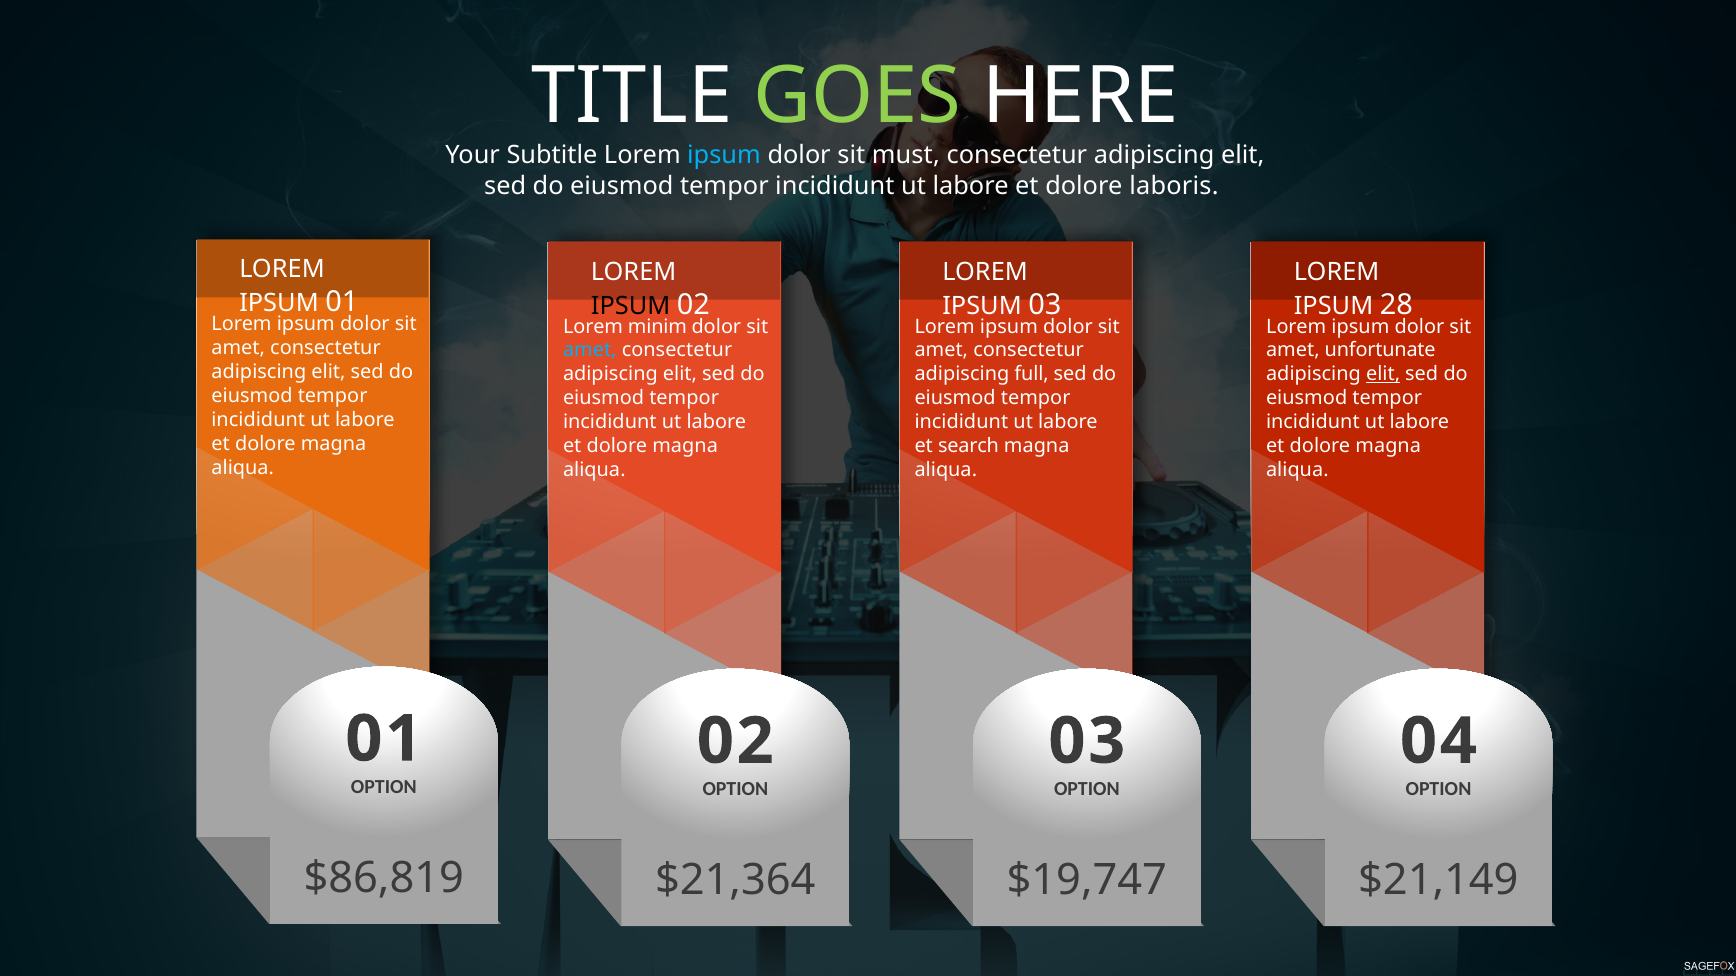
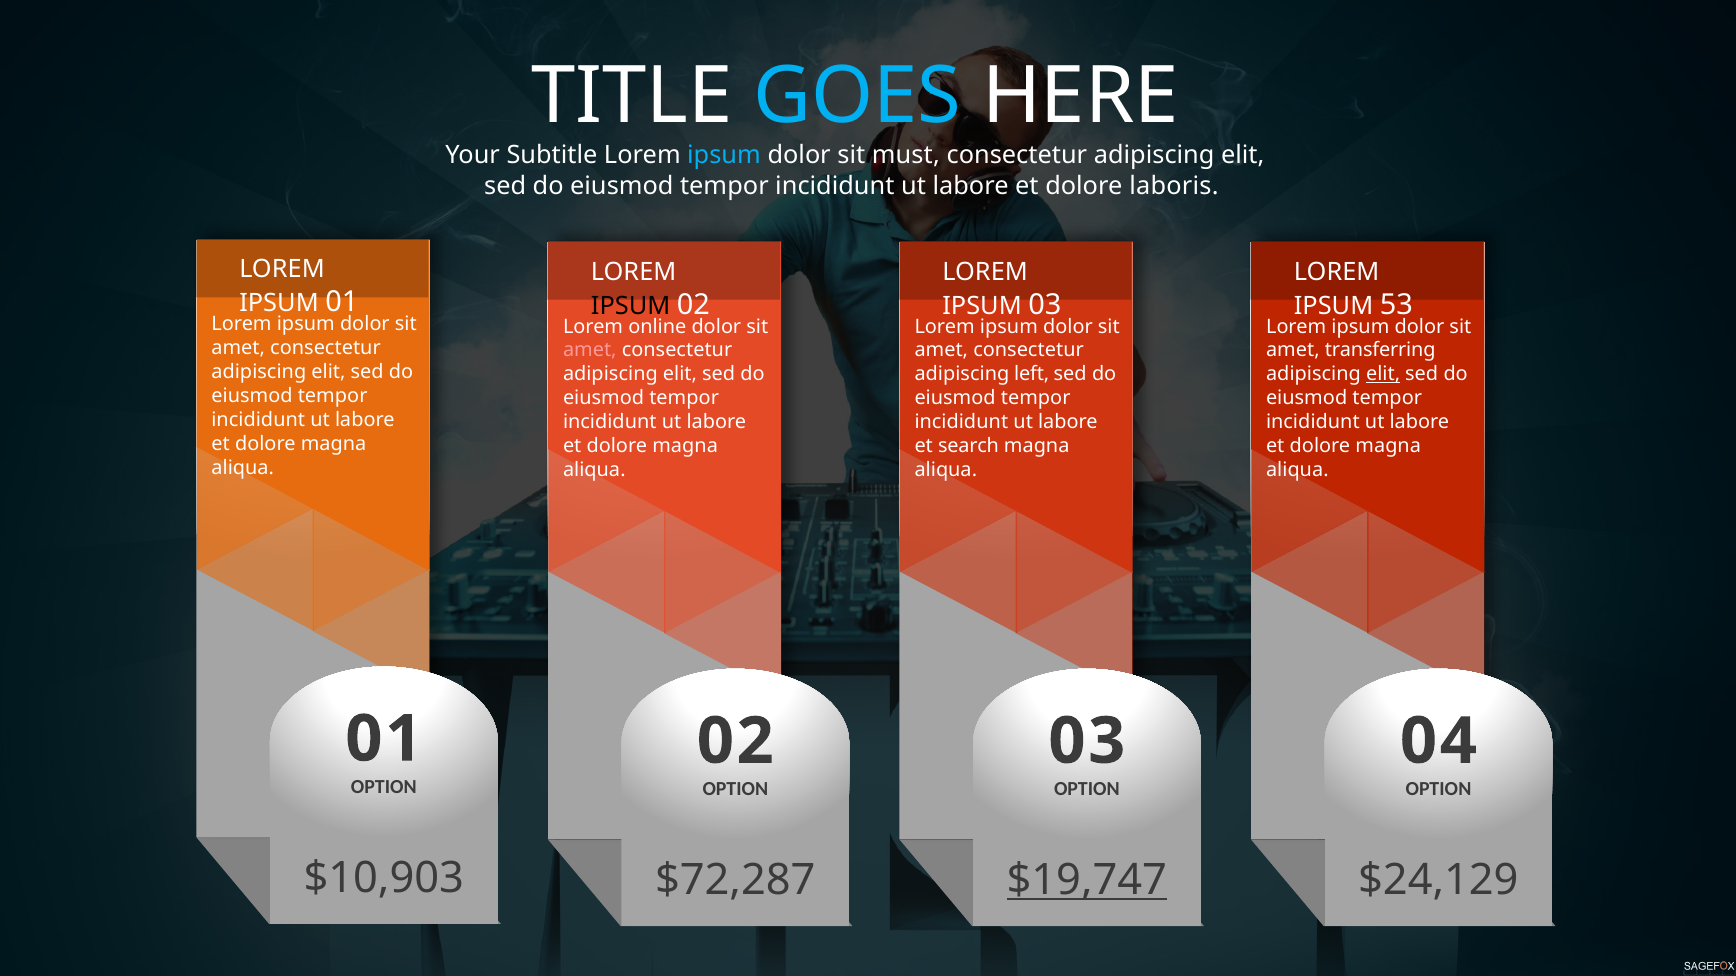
GOES colour: light green -> light blue (857, 96)
28: 28 -> 53 (1396, 305)
minim: minim -> online (657, 327)
amet colour: light blue -> pink (590, 351)
unfortunate: unfortunate -> transferring (1380, 351)
full: full -> left (1032, 374)
$86,819: $86,819 -> $10,903 (384, 879)
$21,364: $21,364 -> $72,287 (735, 881)
$19,747 underline: none -> present (1087, 881)
$21,149: $21,149 -> $24,129 (1438, 881)
